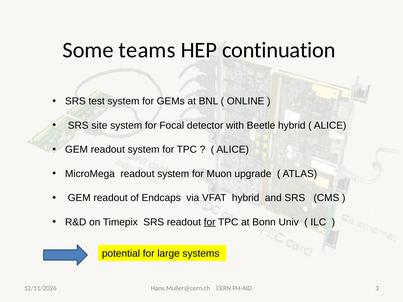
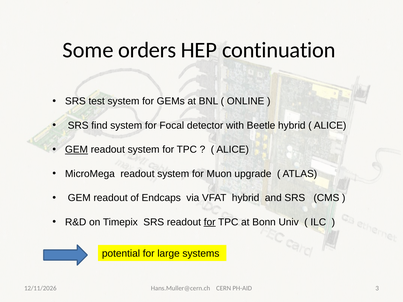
teams: teams -> orders (147, 50)
site: site -> find (99, 126)
GEM underline: none -> present (77, 150)
